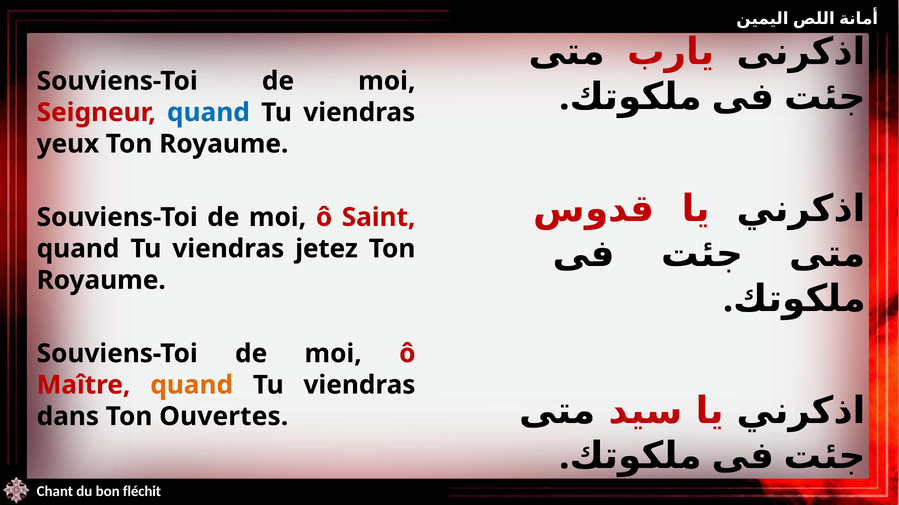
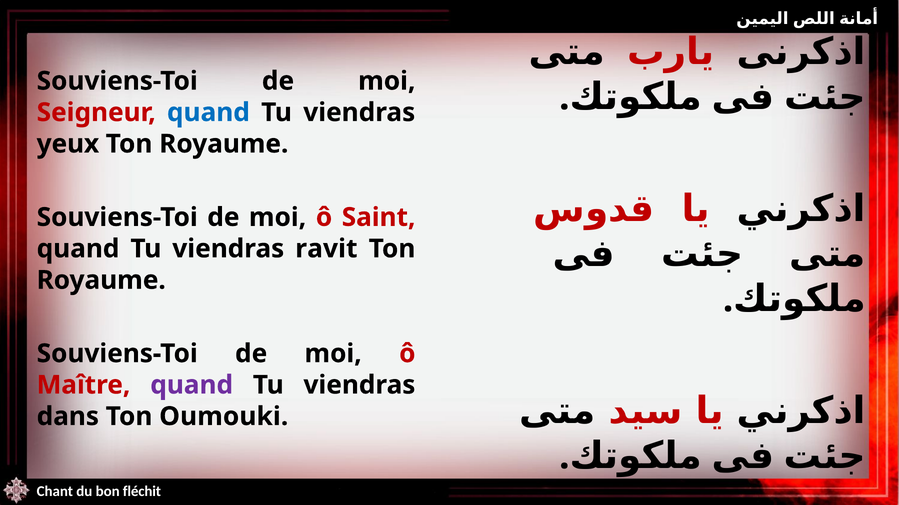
jetez: jetez -> ravit (326, 249)
quand colour: orange -> purple (192, 385)
Ouvertes: Ouvertes -> Oumouki (224, 417)
